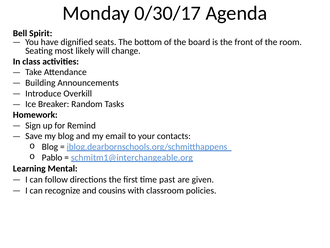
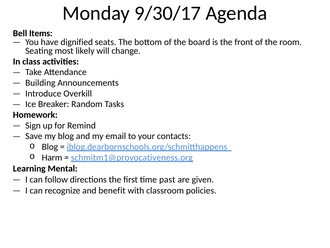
0/30/17: 0/30/17 -> 9/30/17 (168, 13)
Spirit: Spirit -> Items (41, 33)
Pablo: Pablo -> Harm (52, 157)
schmitm1@interchangeable.org: schmitm1@interchangeable.org -> schmitm1@provocativeness.org (132, 157)
cousins: cousins -> benefit (112, 190)
